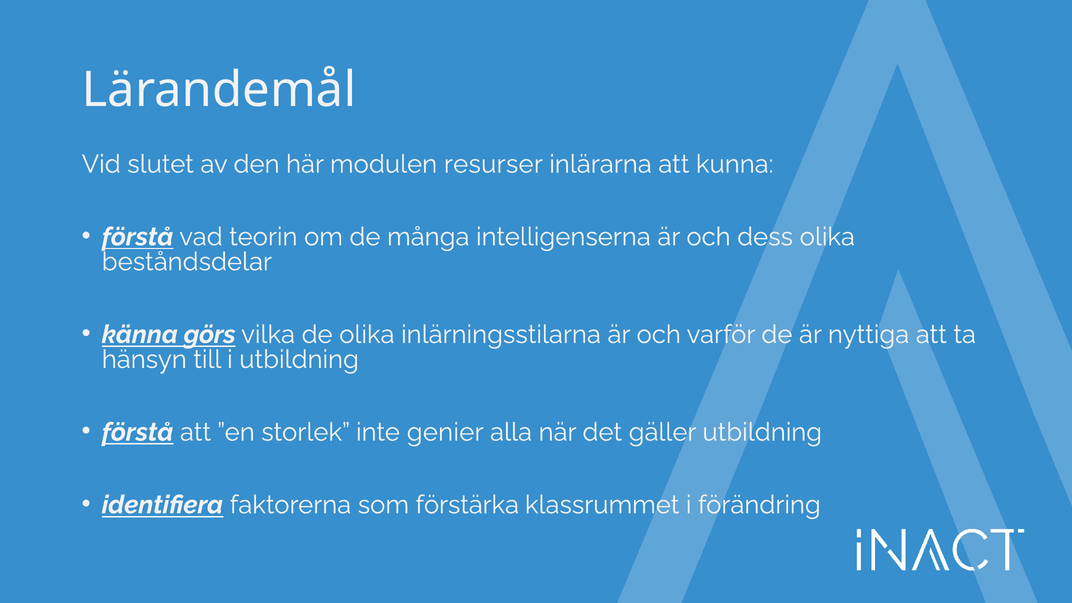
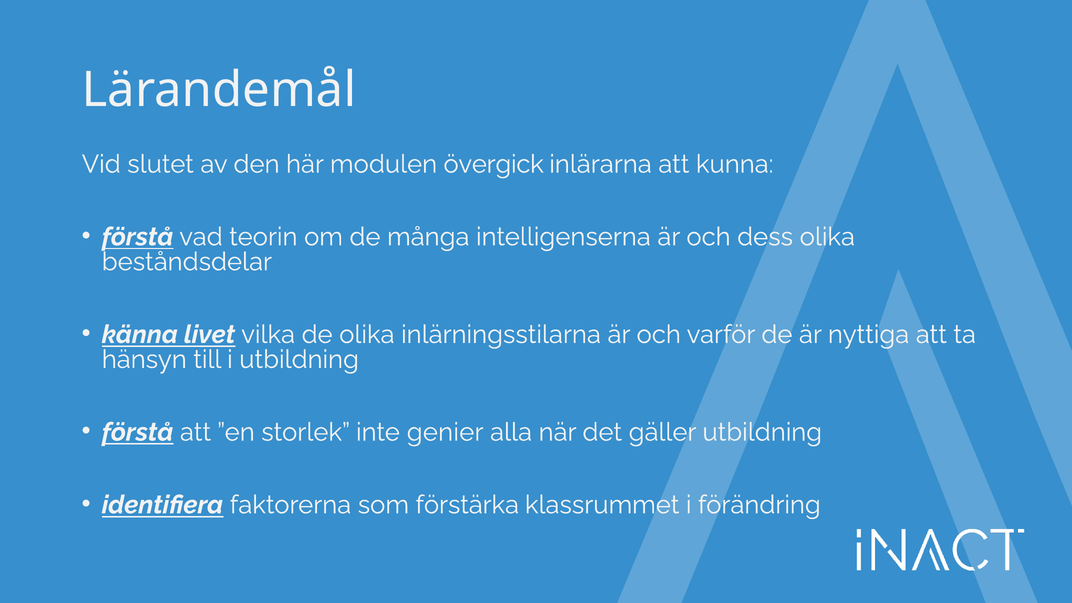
resurser: resurser -> övergick (494, 164)
görs: görs -> livet (210, 335)
